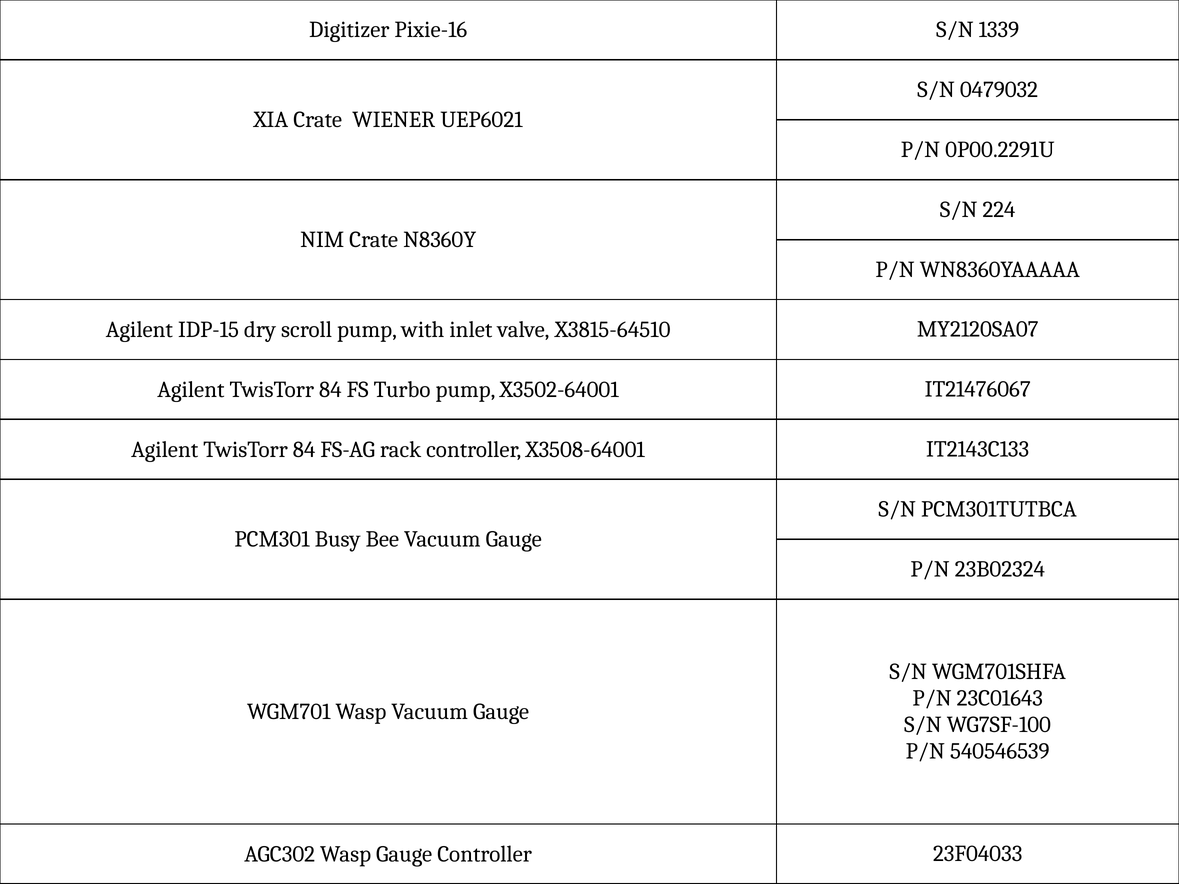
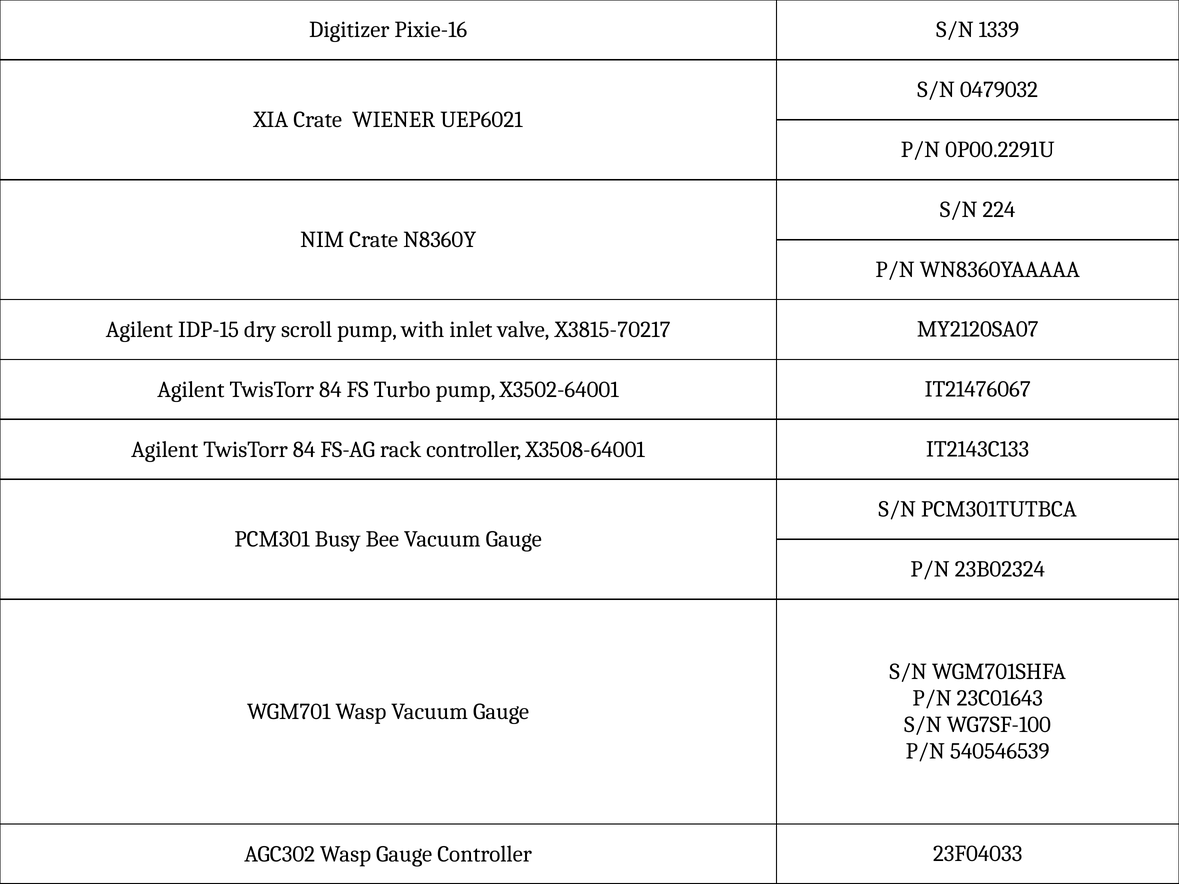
X3815-64510: X3815-64510 -> X3815-70217 (613, 330)
